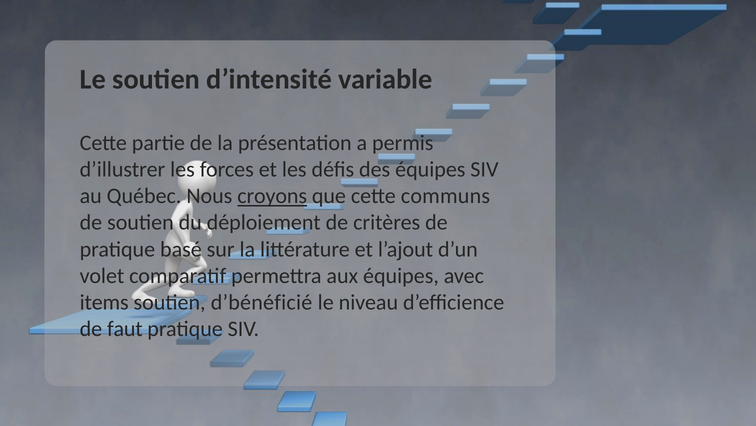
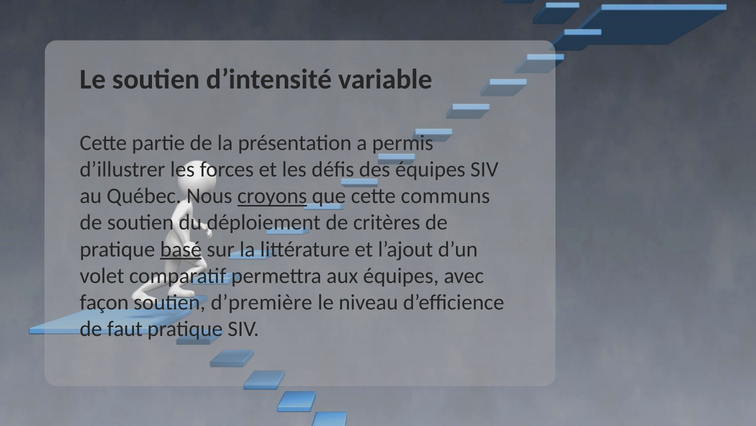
basé underline: none -> present (181, 249)
items: items -> façon (104, 302)
d’bénéficié: d’bénéficié -> d’première (262, 302)
